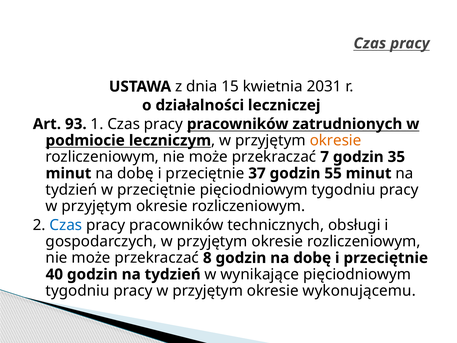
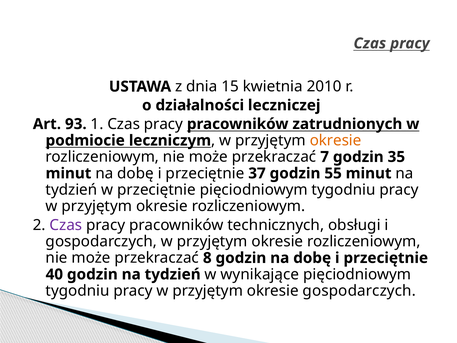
2031: 2031 -> 2010 (324, 86)
Czas colour: blue -> purple (66, 225)
okresie wykonującemu: wykonującemu -> gospodarczych (359, 291)
